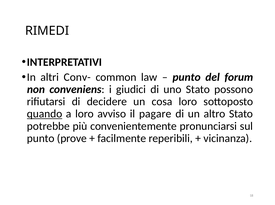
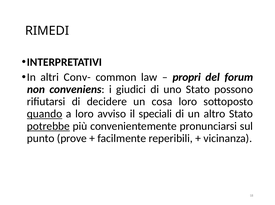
punto: punto -> propri (187, 77)
pagare: pagare -> speciali (155, 114)
potrebbe underline: none -> present (48, 126)
